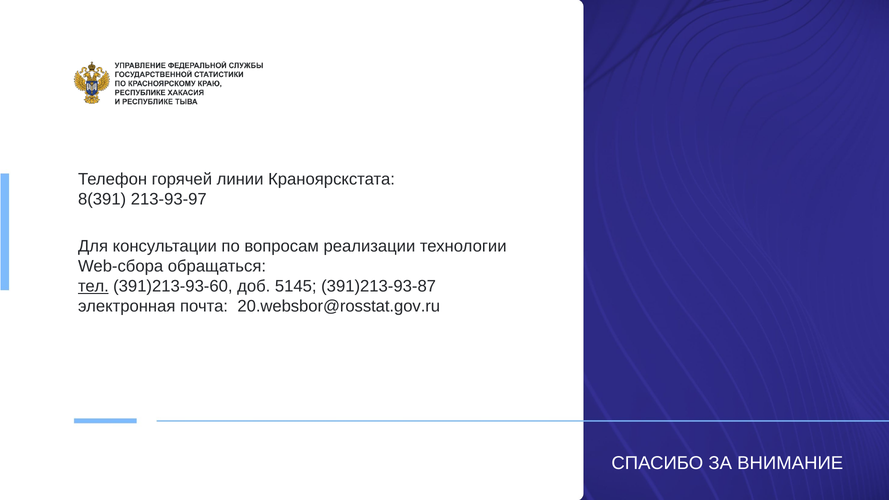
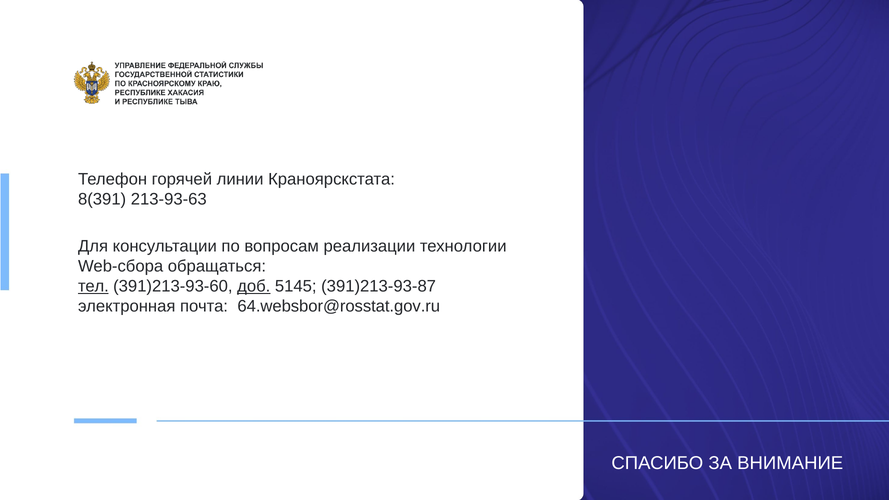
213-93-97: 213-93-97 -> 213-93-63 (169, 199)
доб underline: none -> present (254, 286)
20.websbor@rosstat.gov.ru: 20.websbor@rosstat.gov.ru -> 64.websbor@rosstat.gov.ru (339, 306)
